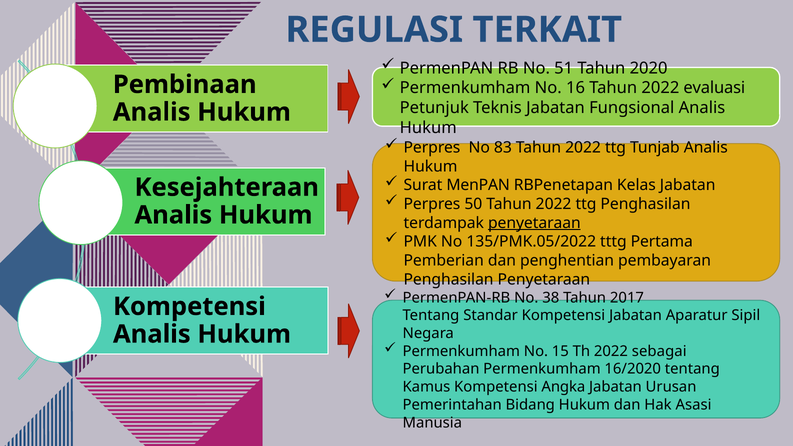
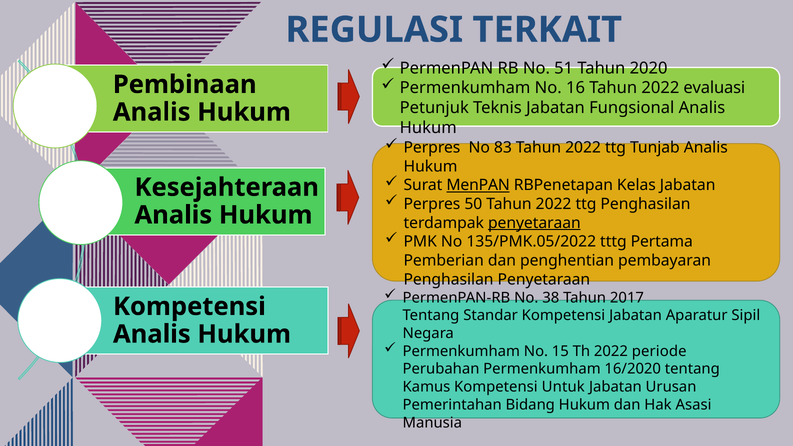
MenPAN underline: none -> present (478, 185)
sebagai: sebagai -> periode (659, 351)
Angka: Angka -> Untuk (563, 387)
